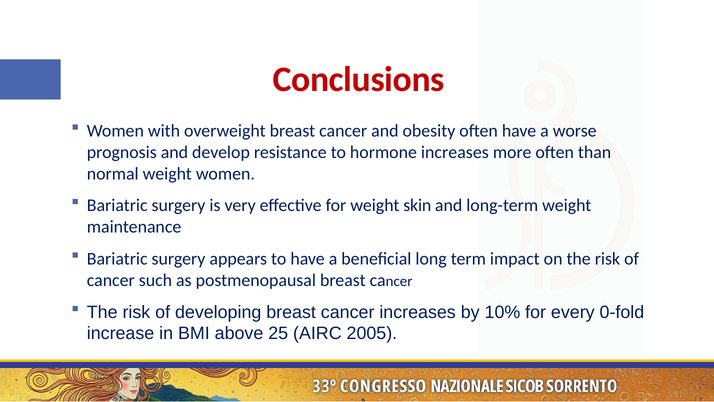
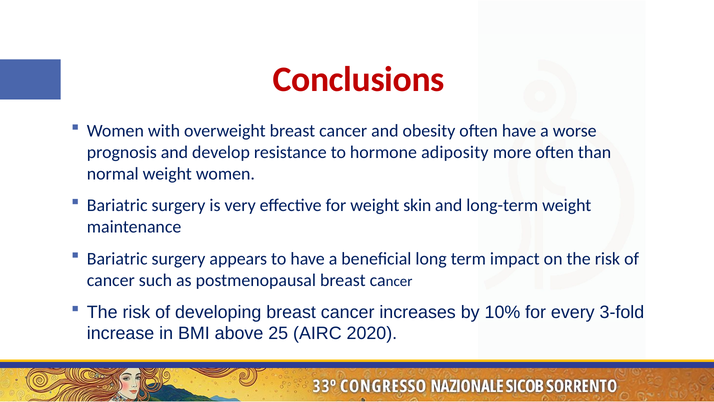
hormone increases: increases -> adiposity (455, 152)
0-fold: 0-fold -> 3-fold (622, 312)
2005: 2005 -> 2020 (372, 333)
